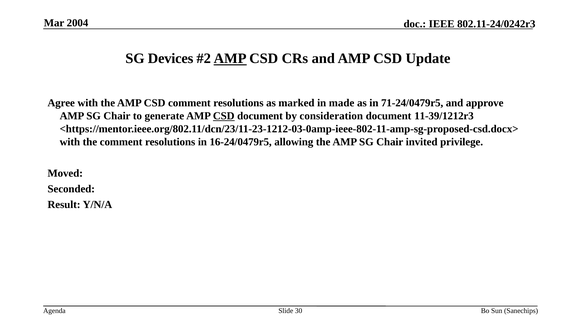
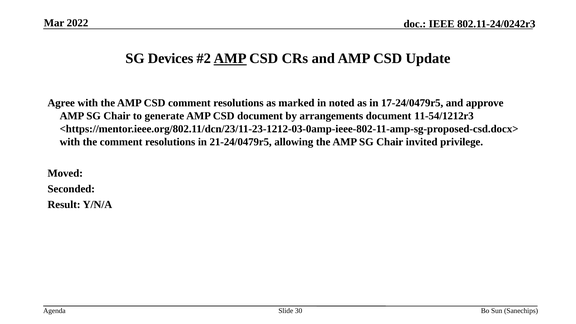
2004: 2004 -> 2022 (77, 23)
made: made -> noted (342, 103)
71-24/0479r5: 71-24/0479r5 -> 17-24/0479r5 (412, 103)
CSD underline: present -> none (224, 116)
consideration: consideration -> arrangements (331, 116)
11-39/1212r3: 11-39/1212r3 -> 11-54/1212r3 (444, 116)
16-24/0479r5: 16-24/0479r5 -> 21-24/0479r5 (241, 142)
